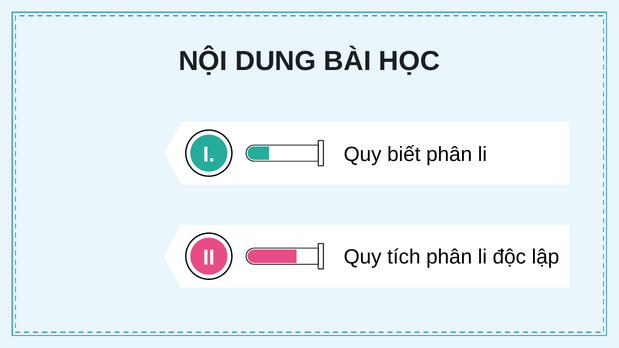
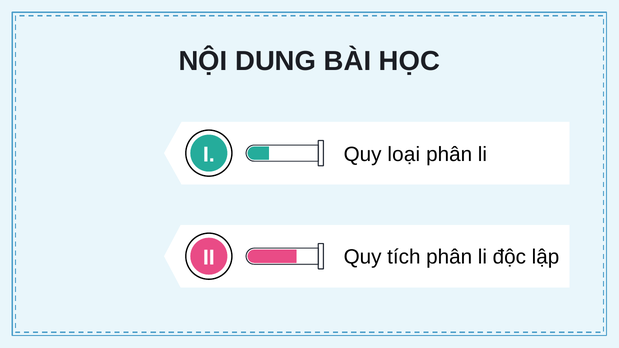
biết: biết -> loại (404, 154)
